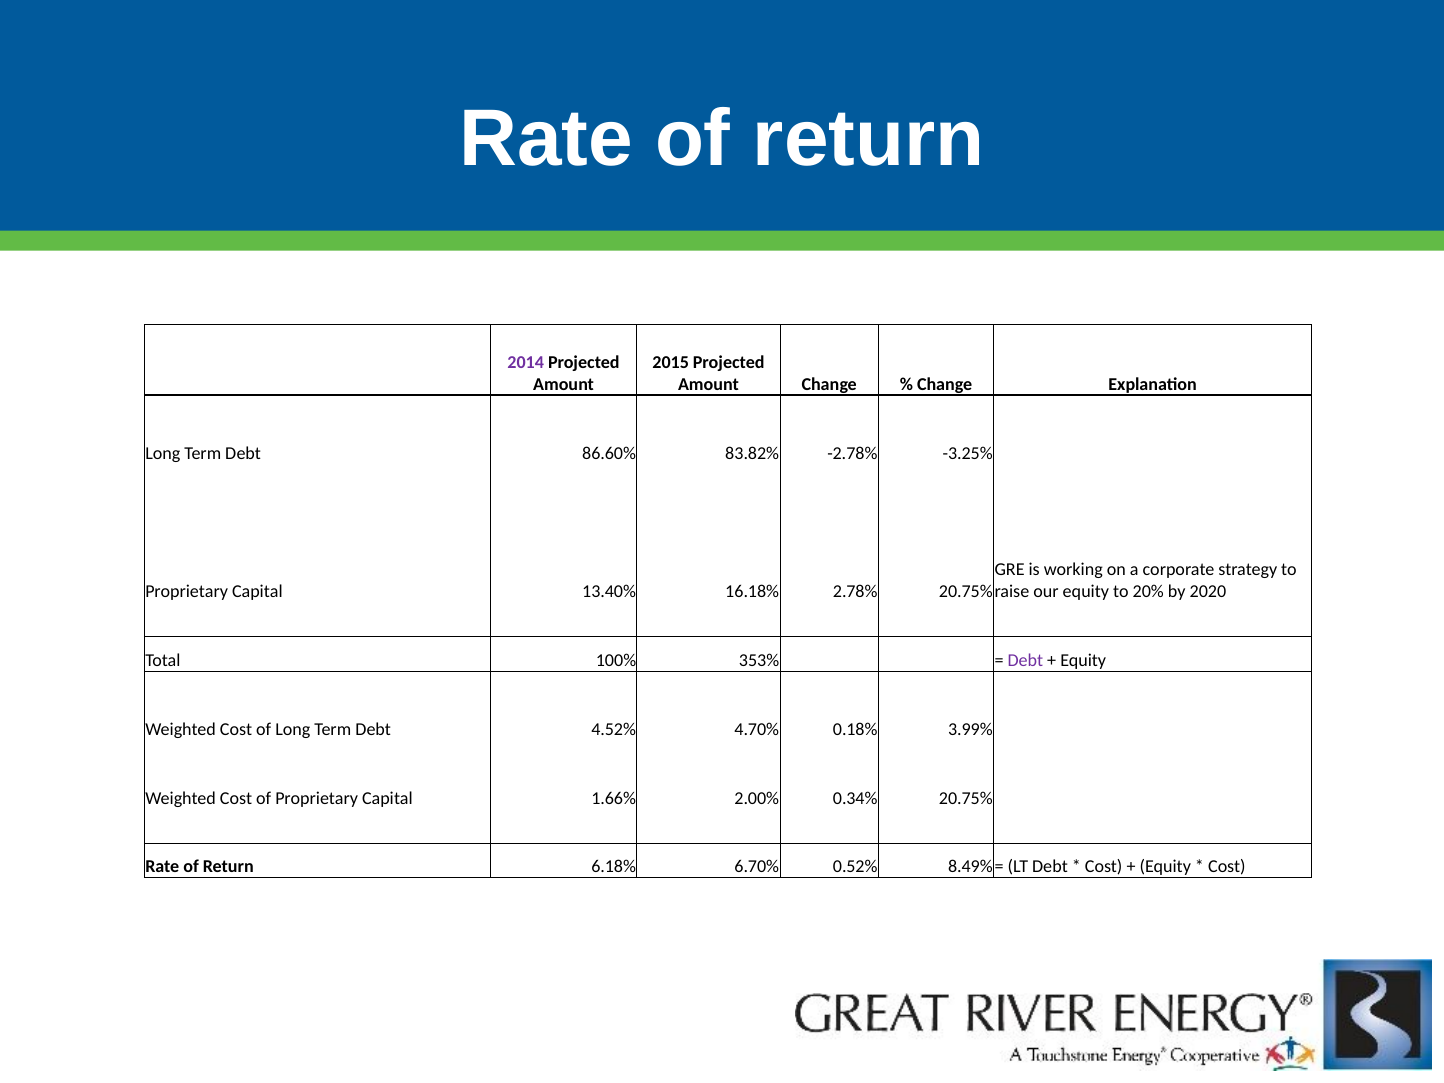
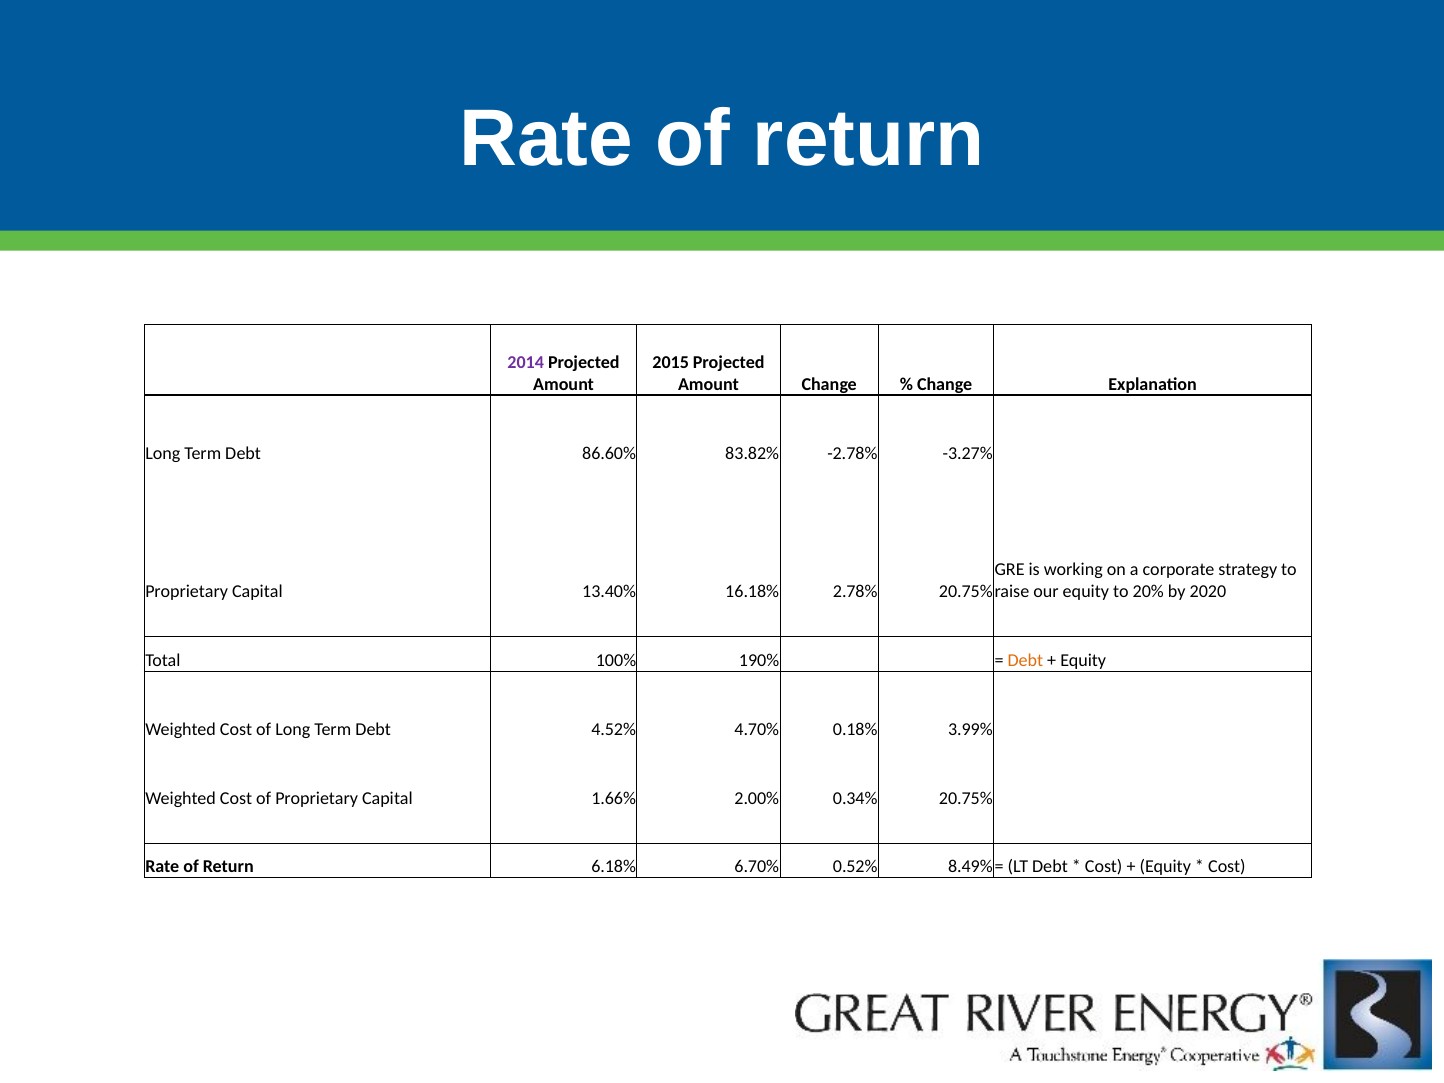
-3.25%: -3.25% -> -3.27% (968, 453)
353%: 353% -> 190% (759, 660)
Debt colour: purple -> orange (1025, 660)
